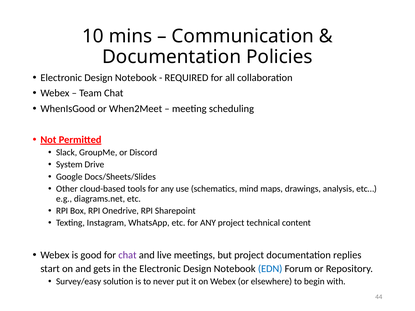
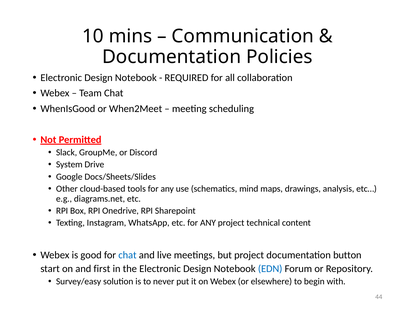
chat colour: purple -> blue (127, 255)
replies: replies -> button (347, 255)
gets: gets -> first (102, 269)
